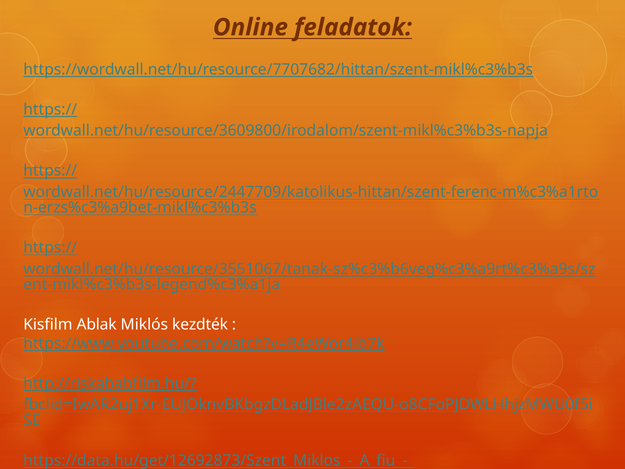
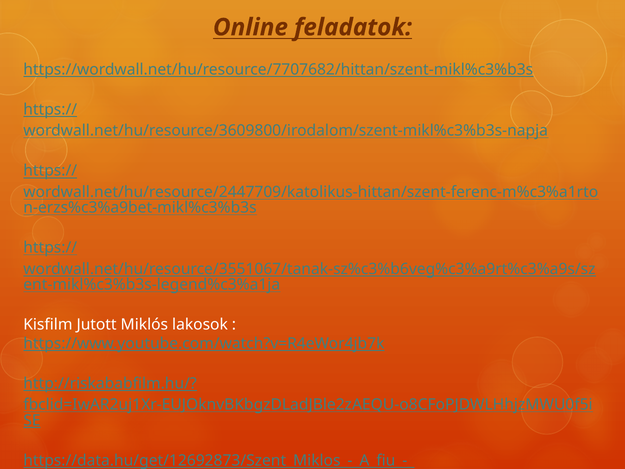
Ablak: Ablak -> Jutott (97, 324)
kezdték: kezdték -> lakosok (200, 324)
